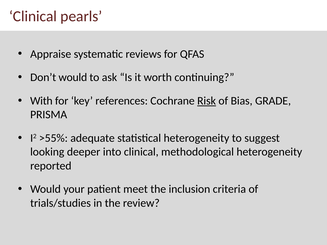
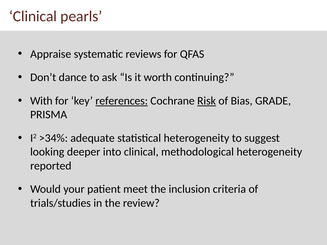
Don’t would: would -> dance (73, 78)
references underline: none -> present (122, 101)
>55%: >55% -> >34% (53, 138)
